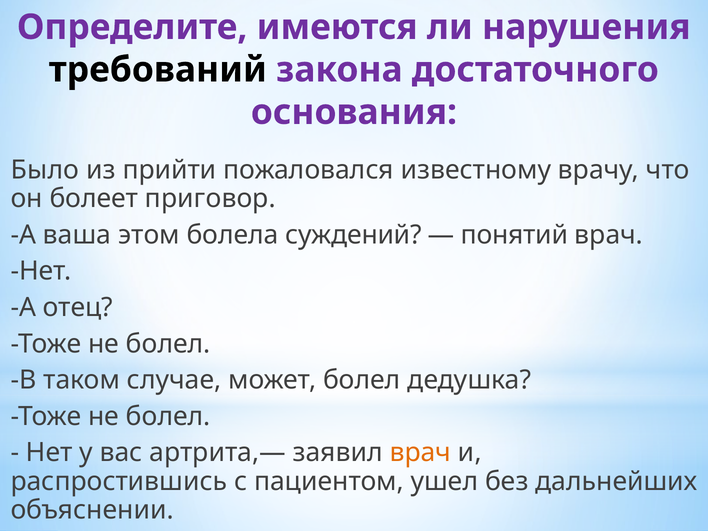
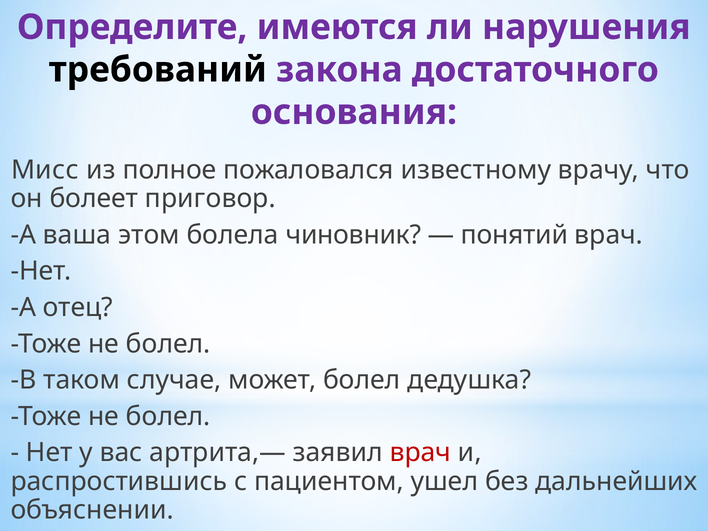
Было: Было -> Мисс (45, 170)
прийти: прийти -> полное (169, 170)
суждений: суждений -> чиновник (353, 235)
врач colour: orange -> red (420, 453)
